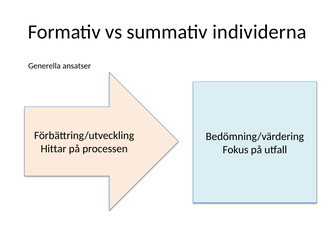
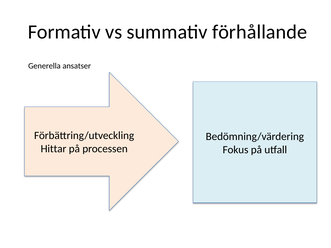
individerna: individerna -> förhållande (260, 32)
